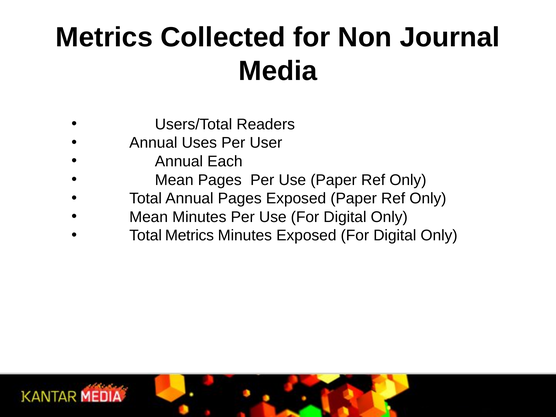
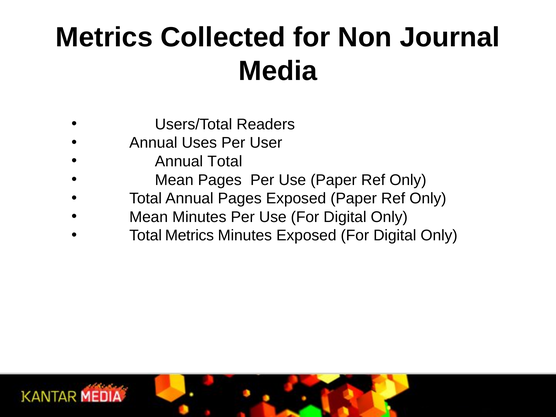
Annual Each: Each -> Total (225, 161)
